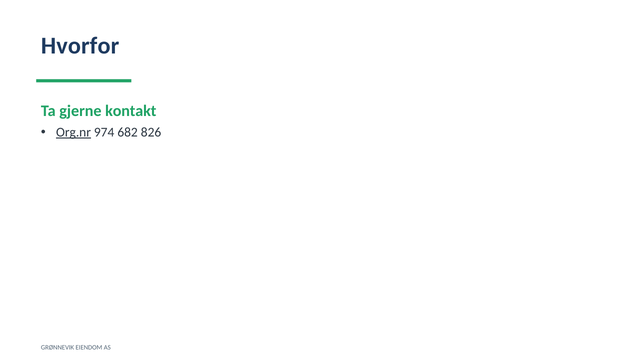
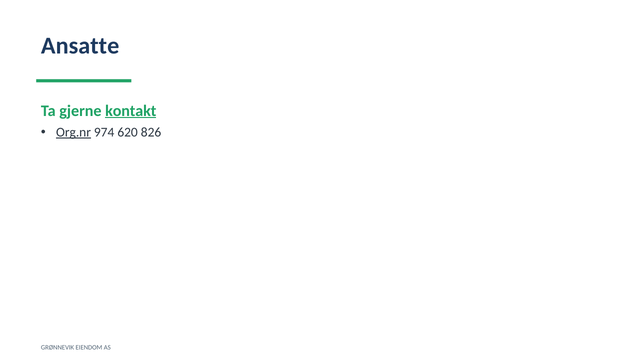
Hvorfor: Hvorfor -> Ansatte (80, 46)
kontakt underline: none -> present (131, 111)
682: 682 -> 620 (128, 132)
